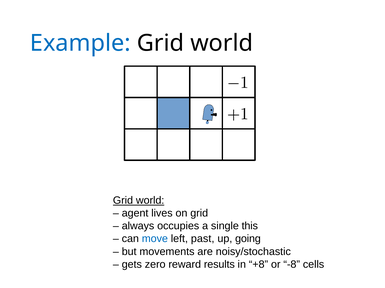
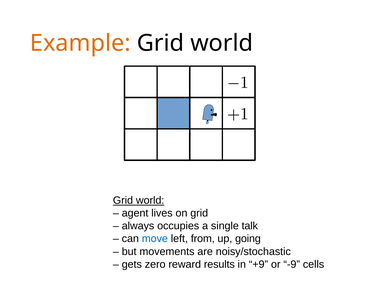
Example colour: blue -> orange (80, 43)
this: this -> talk (250, 227)
past: past -> from (203, 239)
+8: +8 -> +9 (258, 265)
-8: -8 -> -9 (292, 265)
